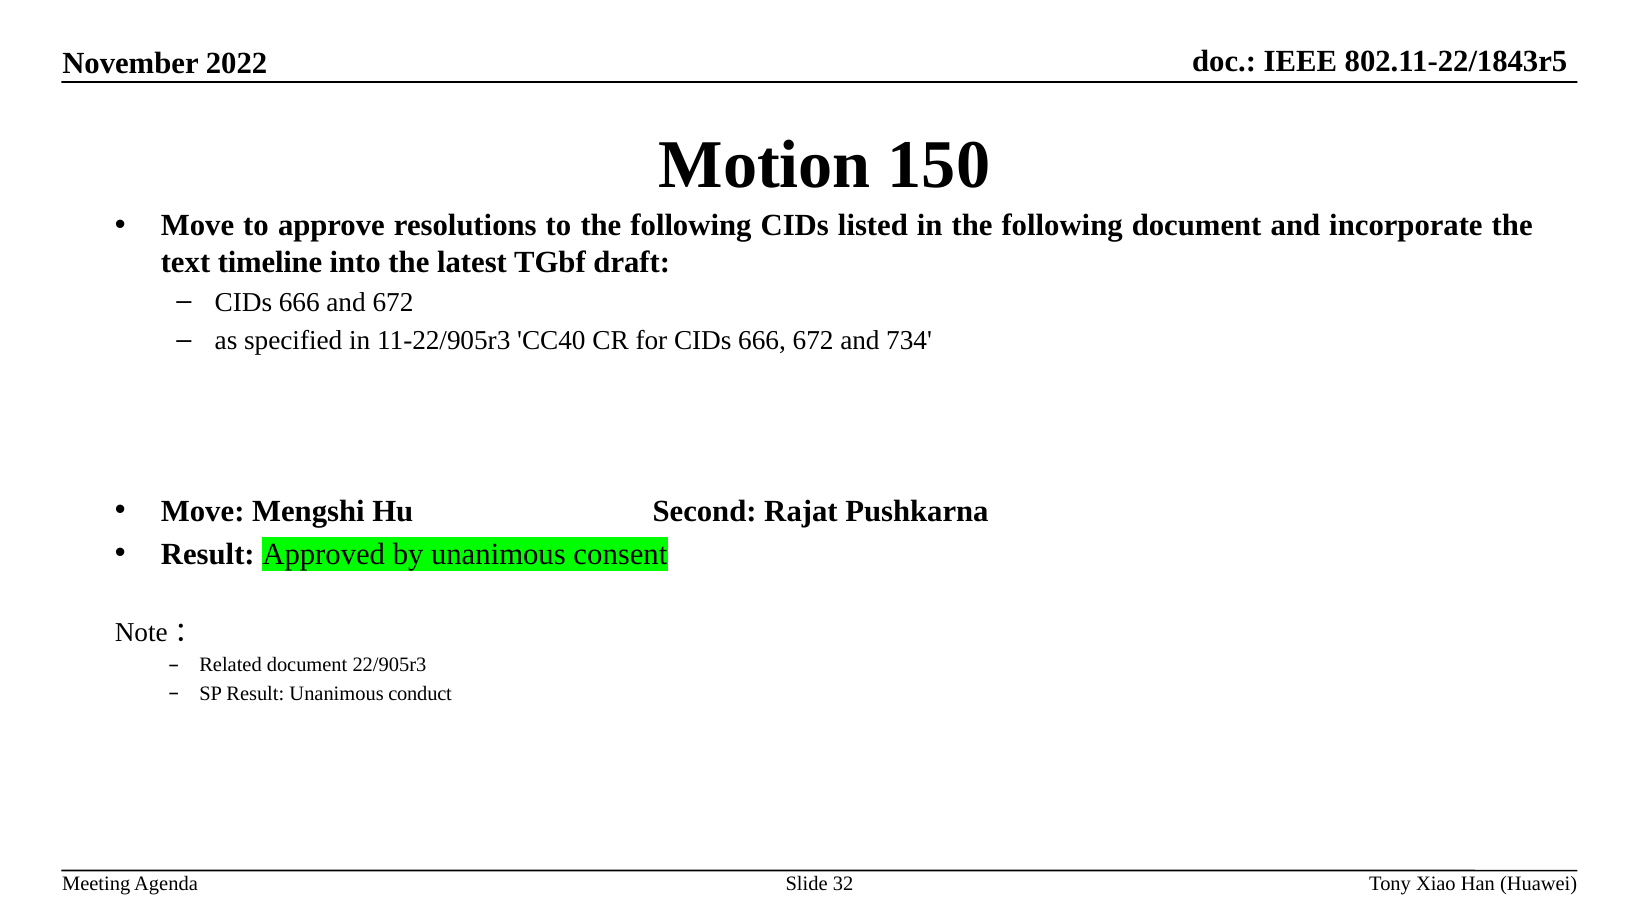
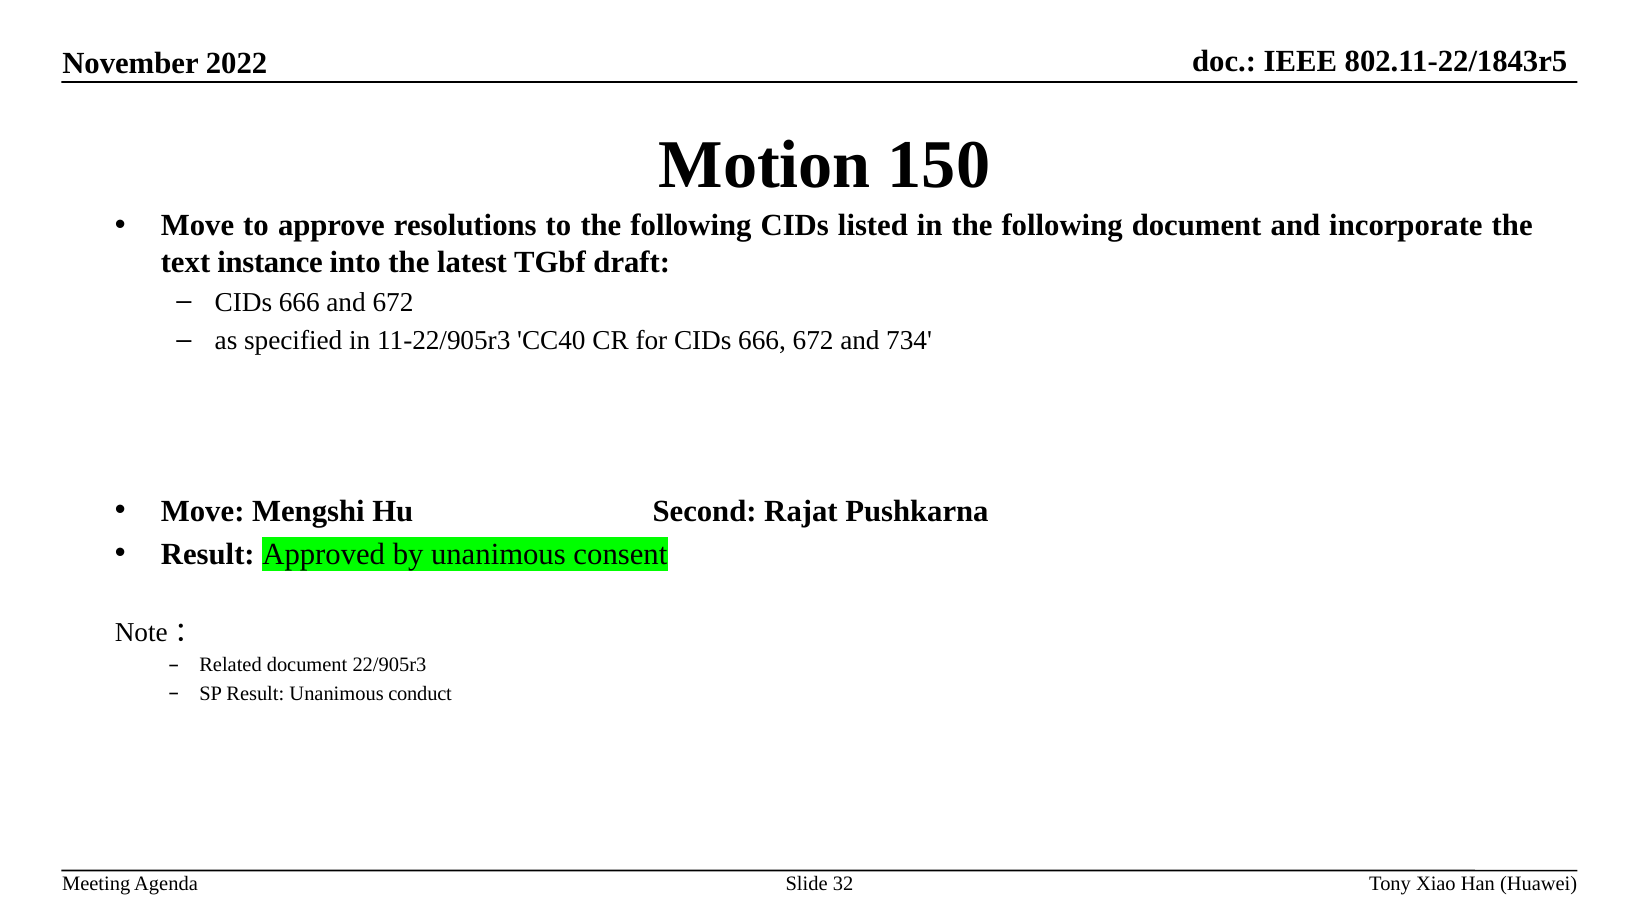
timeline: timeline -> instance (270, 262)
